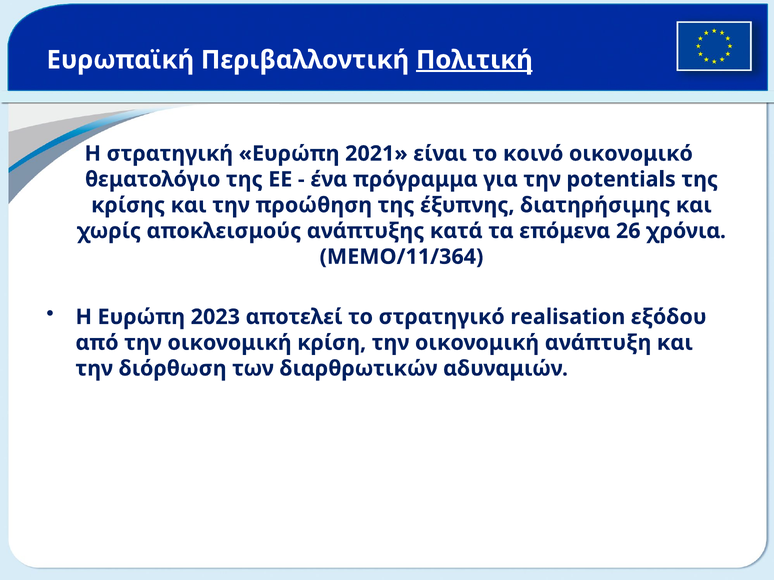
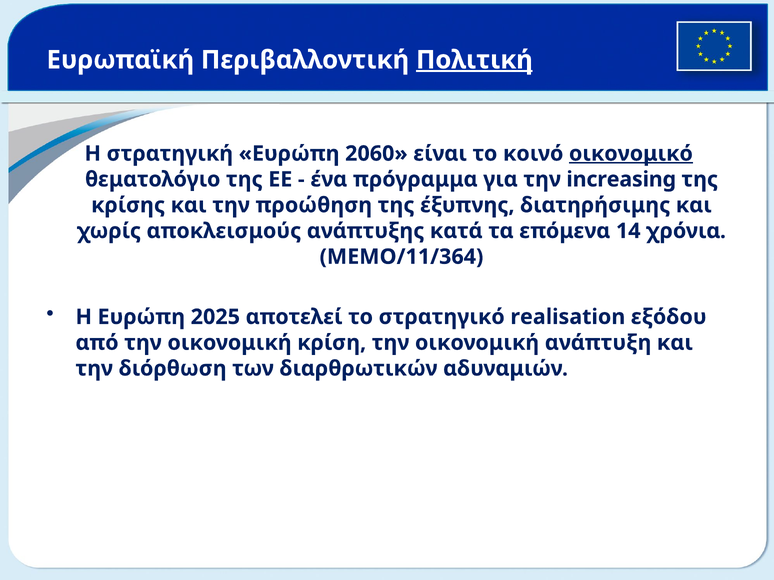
2021: 2021 -> 2060 (376, 154)
οικονομικό underline: none -> present (631, 154)
potentials: potentials -> increasing (621, 180)
26: 26 -> 14 (628, 231)
2023: 2023 -> 2025 (215, 317)
